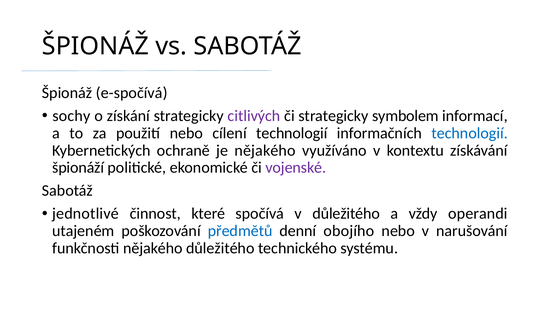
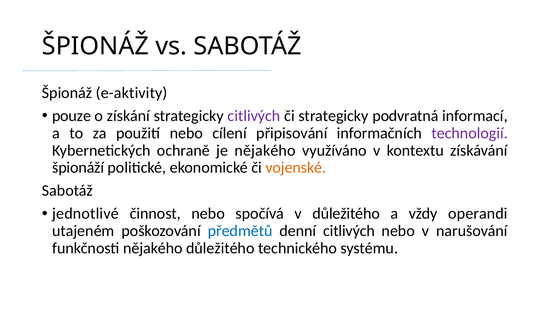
e-spočívá: e-spočívá -> e-aktivity (132, 93)
sochy: sochy -> pouze (72, 116)
symbolem: symbolem -> podvratná (405, 116)
cílení technologií: technologií -> připisování (292, 133)
technologií colour: blue -> purple (470, 133)
vojenské colour: purple -> orange (296, 168)
činnost které: které -> nebo (208, 214)
denní obojího: obojího -> citlivých (349, 231)
